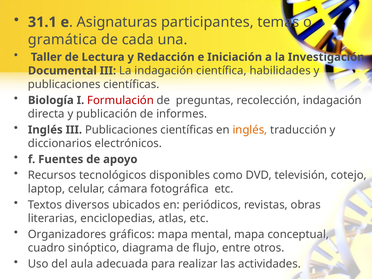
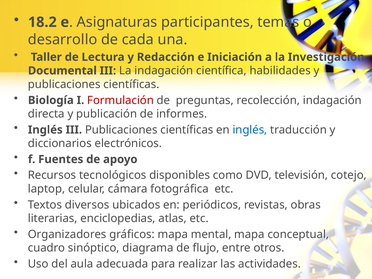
31.1: 31.1 -> 18.2 (42, 22)
gramática: gramática -> desarrollo (63, 40)
inglés colour: orange -> blue (250, 130)
